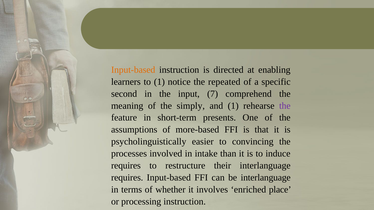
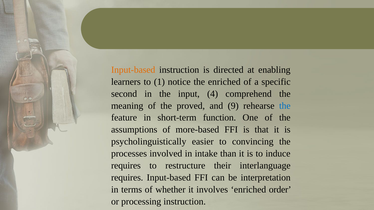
the repeated: repeated -> enriched (224, 82)
7: 7 -> 4 (213, 94)
simply: simply -> proved (191, 106)
and 1: 1 -> 9 (233, 106)
the colour: purple -> blue (285, 106)
presents: presents -> function (220, 118)
be interlanguage: interlanguage -> interpretation (266, 178)
place: place -> order (280, 190)
